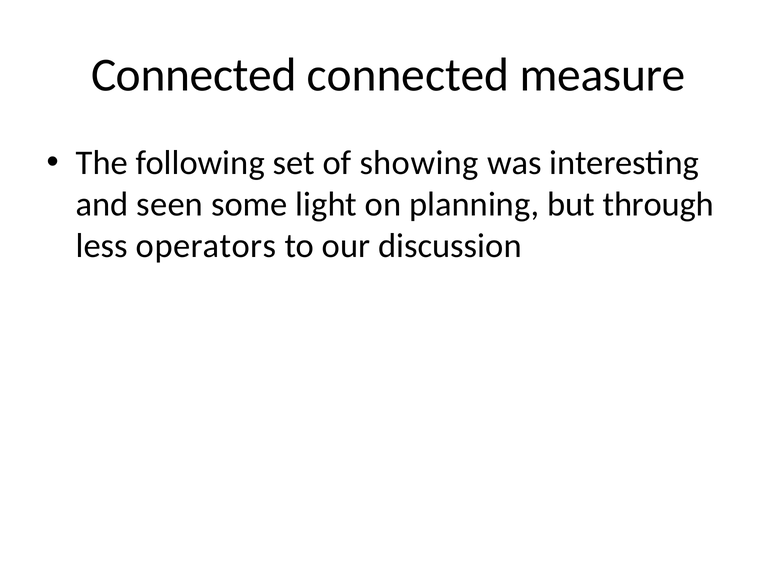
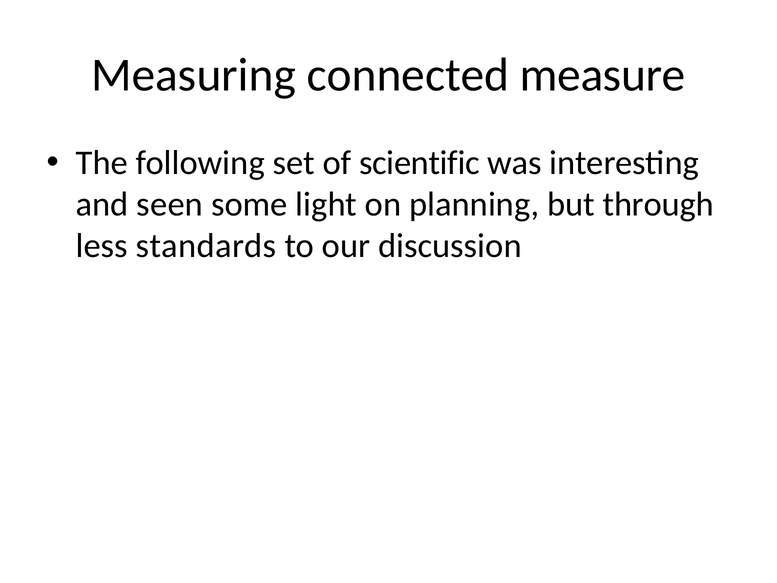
Connected: Connected -> Measuring (194, 75)
showing: showing -> scientific (419, 163)
operators: operators -> standards (206, 246)
